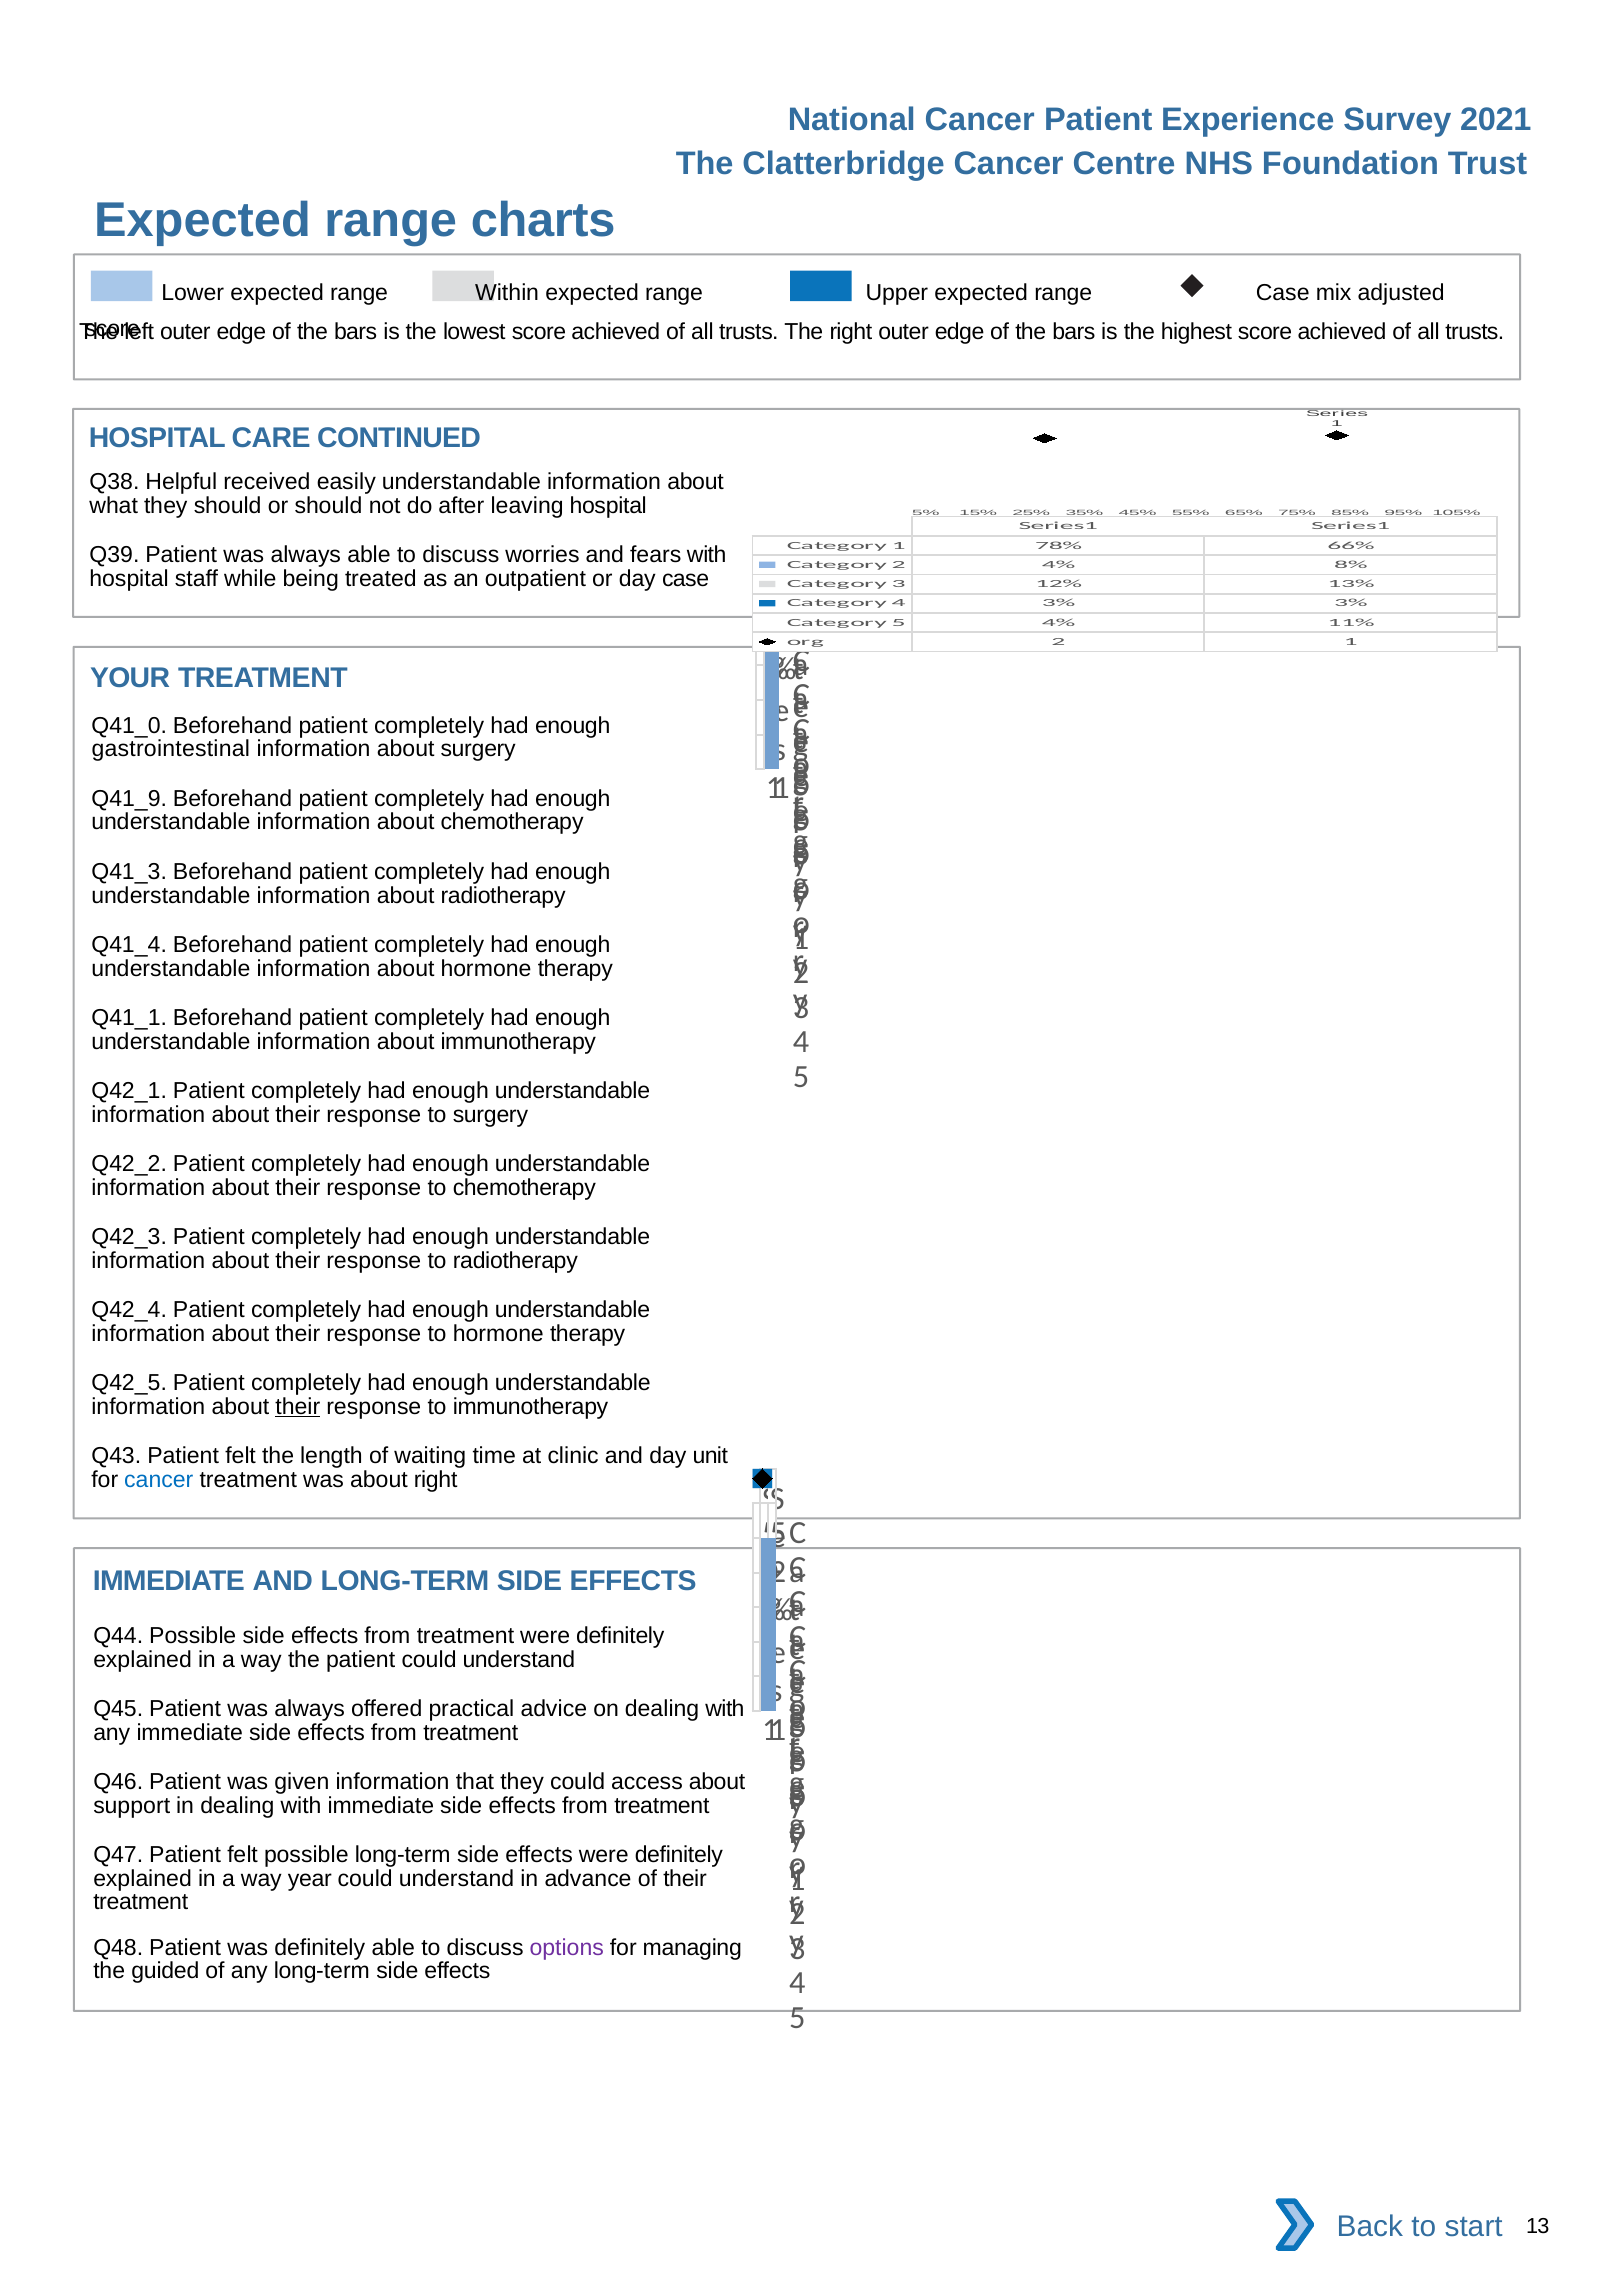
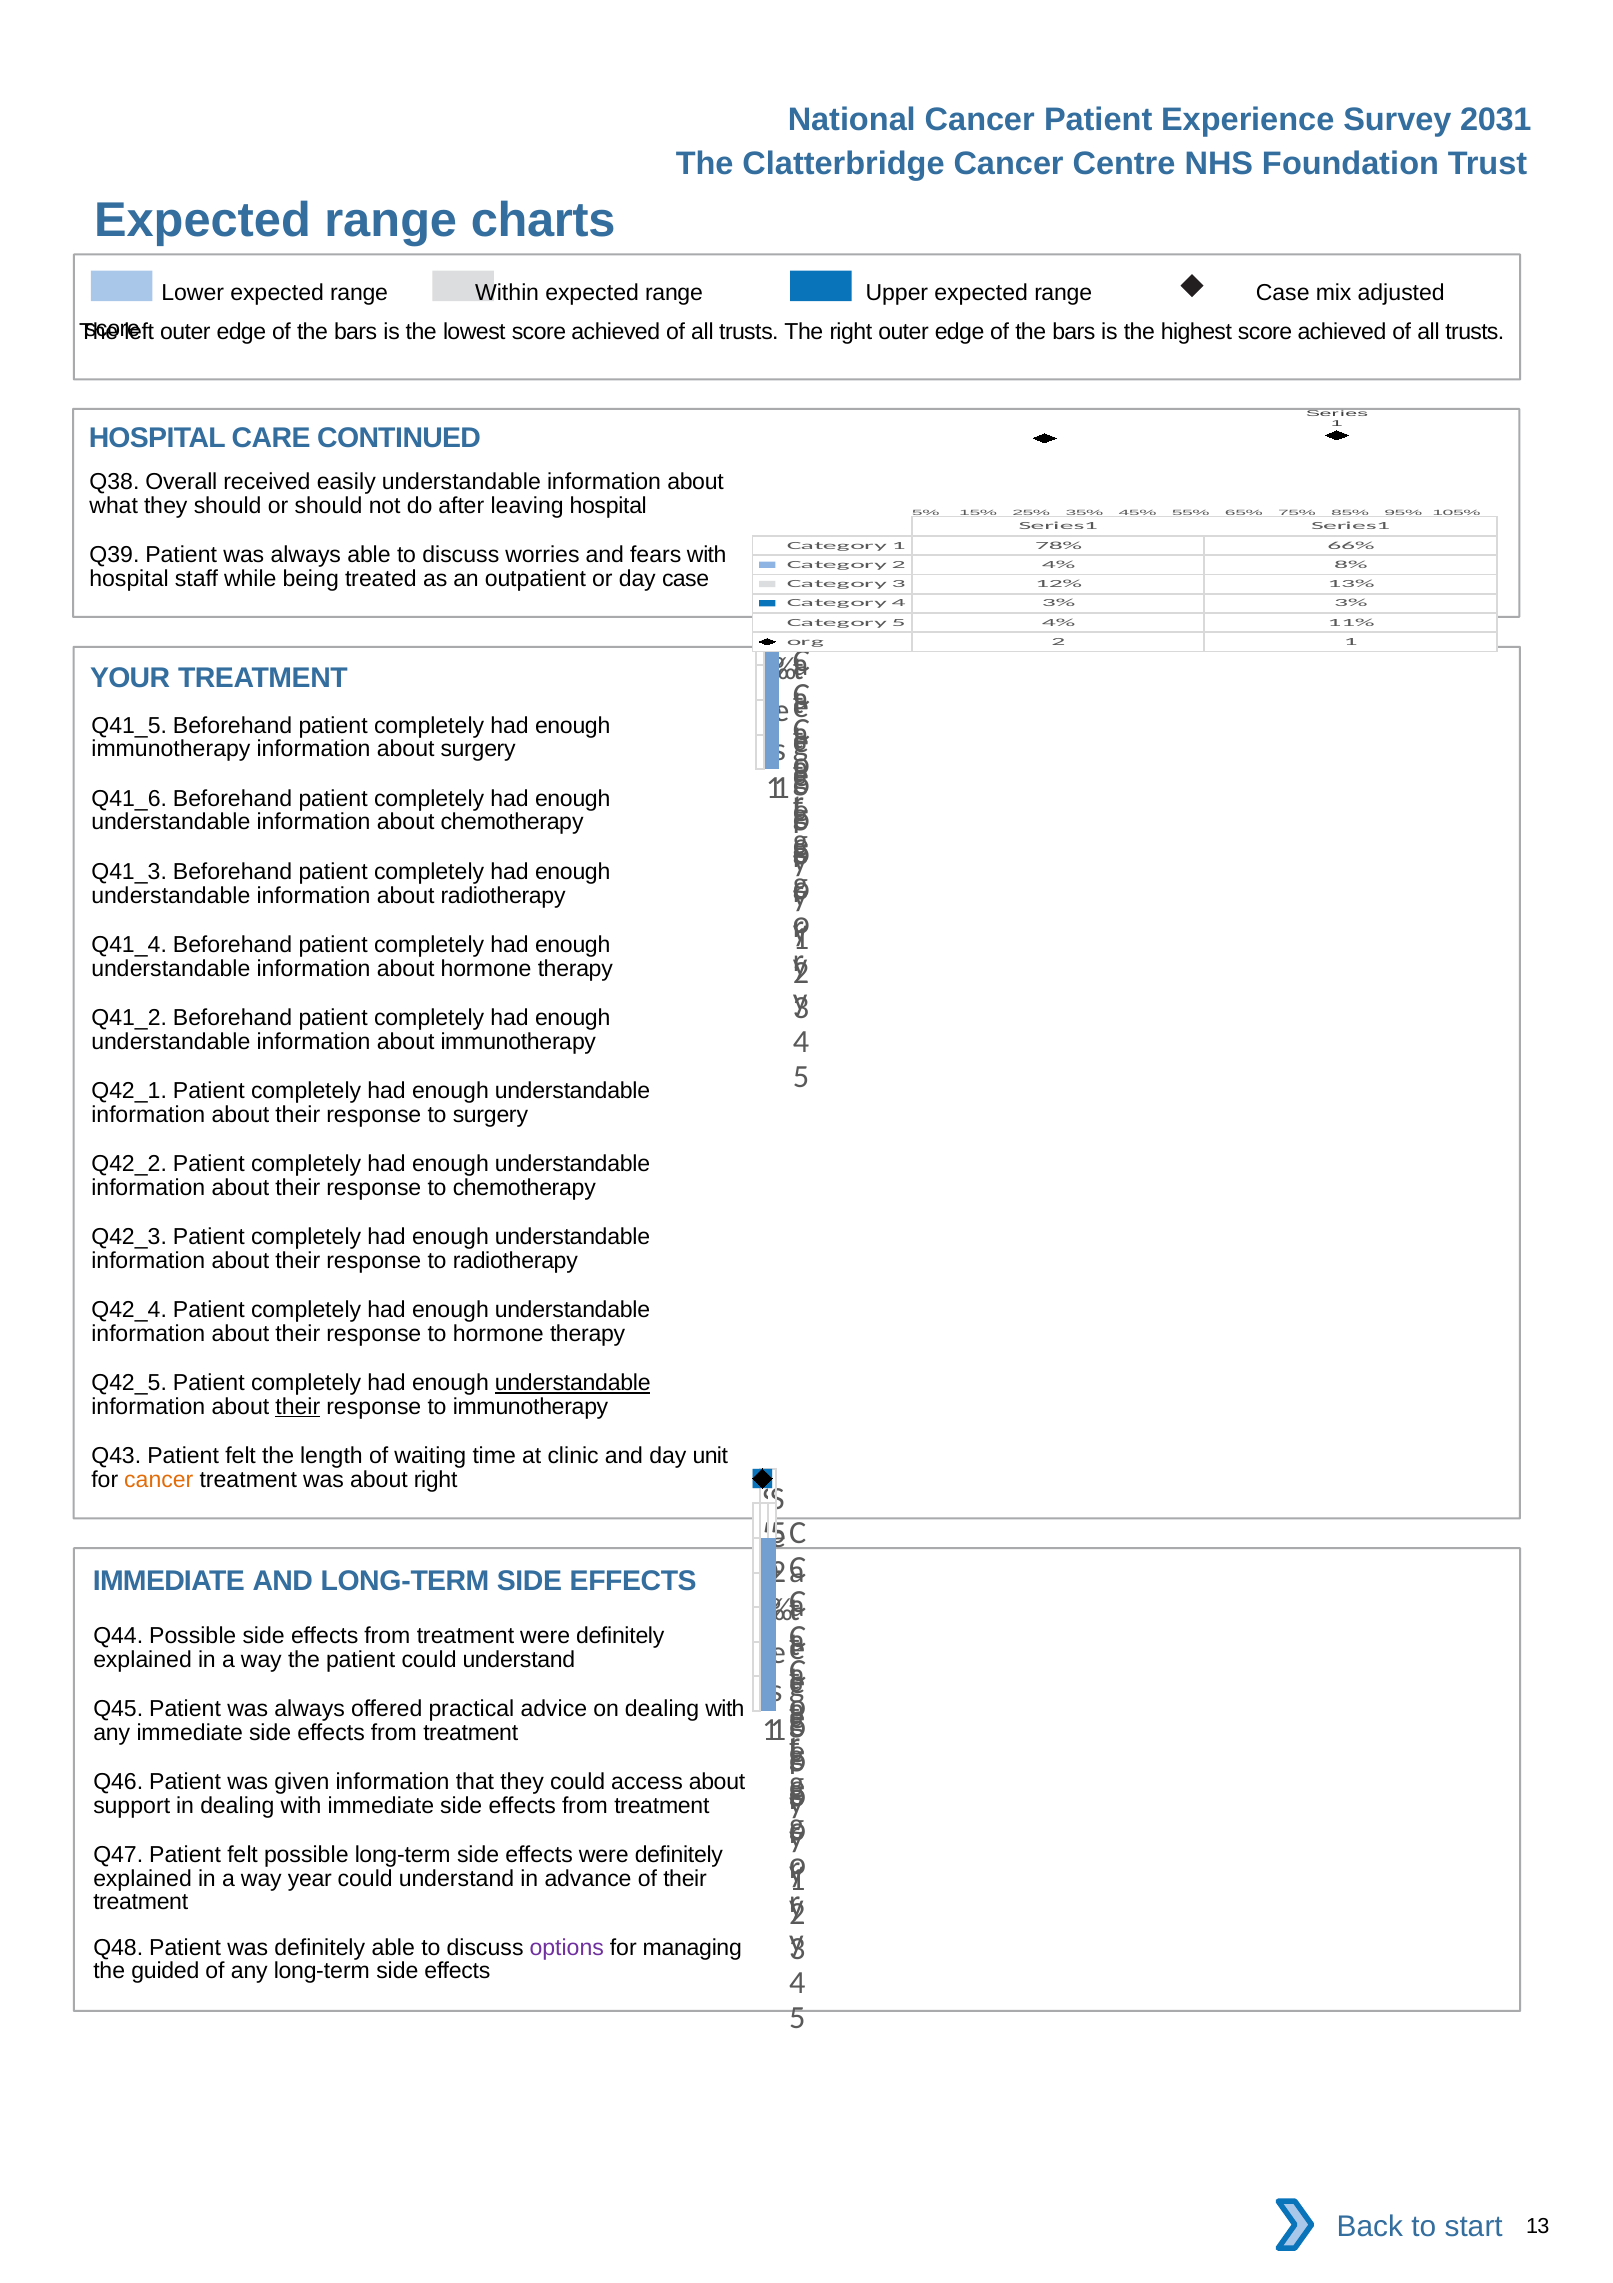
2021: 2021 -> 2031 (1496, 120)
Helpful: Helpful -> Overall (181, 482)
Q41_0: Q41_0 -> Q41_5 (129, 726)
gastrointestinal: gastrointestinal -> immunotherapy (171, 749)
Q41_9: Q41_9 -> Q41_6 (129, 799)
Q41_1: Q41_1 -> Q41_2 (129, 1018)
understandable underline: none -> present (573, 1383)
cancer colour: blue -> orange (159, 1479)
